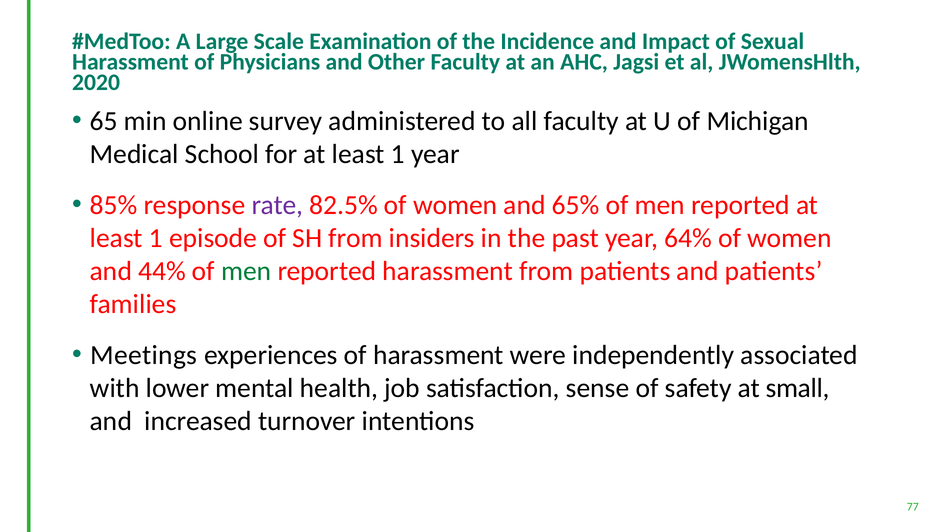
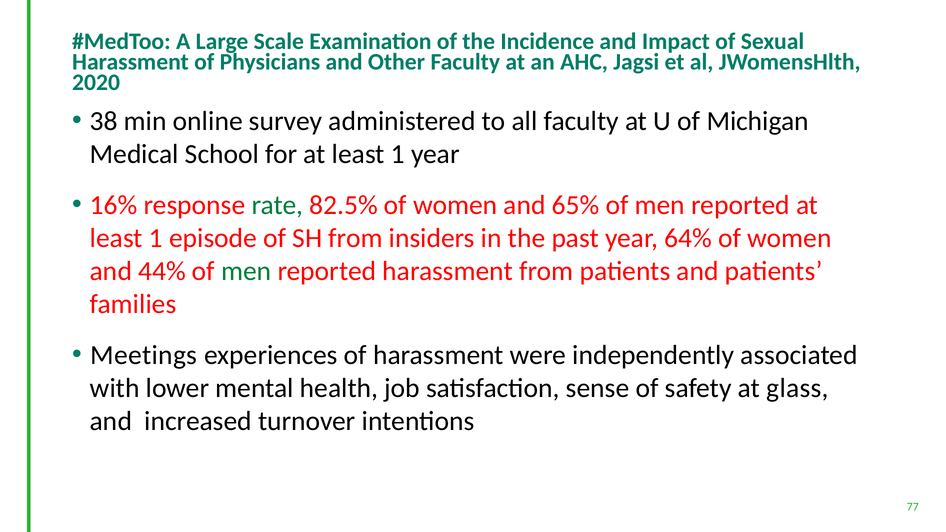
65: 65 -> 38 (104, 121)
85%: 85% -> 16% (114, 205)
rate colour: purple -> green (277, 205)
small: small -> glass (798, 388)
